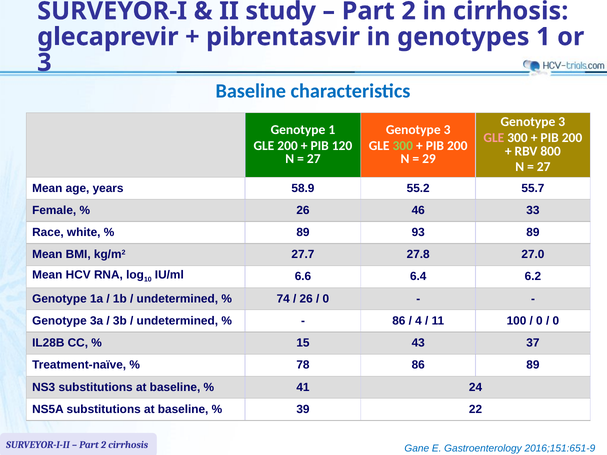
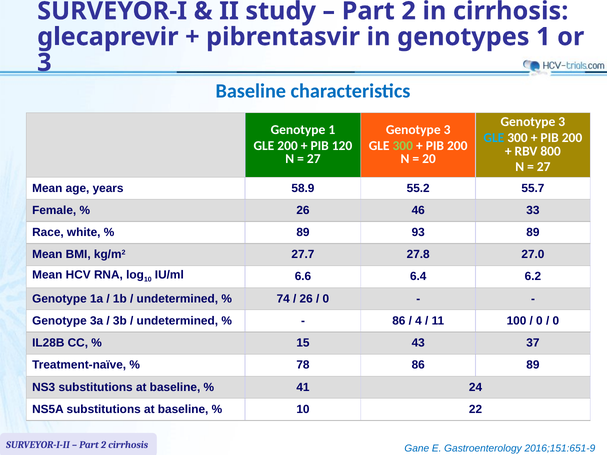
GLE colour: pink -> light blue (494, 138)
29: 29 -> 20 (429, 159)
39: 39 -> 10 (303, 410)
